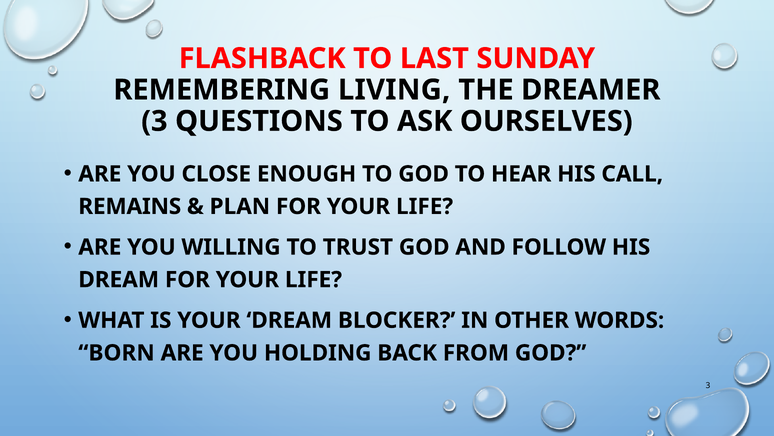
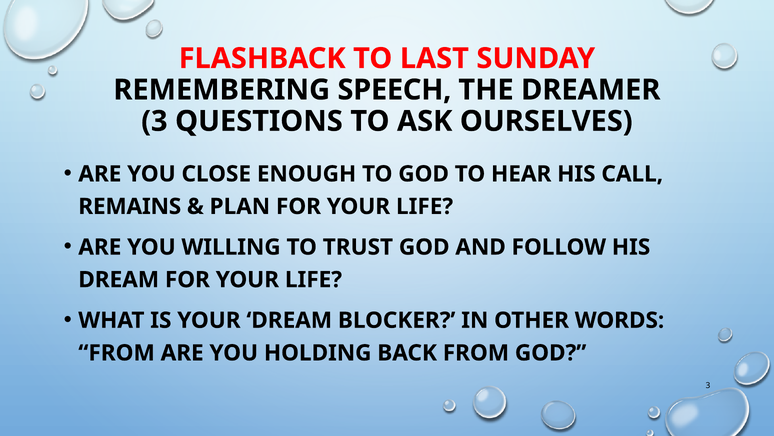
LIVING: LIVING -> SPEECH (394, 90)
BORN: BORN -> FROM (117, 352)
